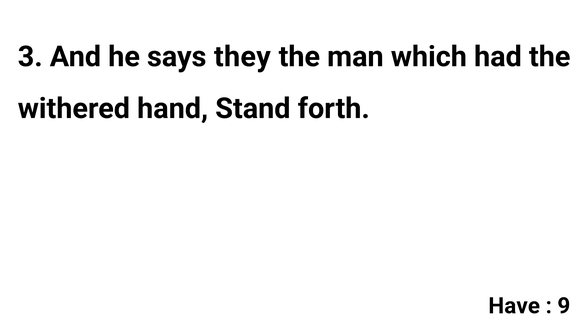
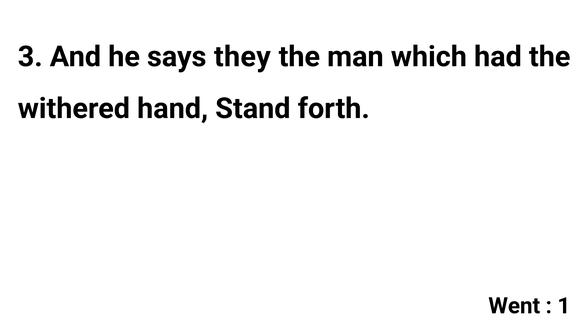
Have: Have -> Went (514, 306)
9: 9 -> 1 (564, 306)
